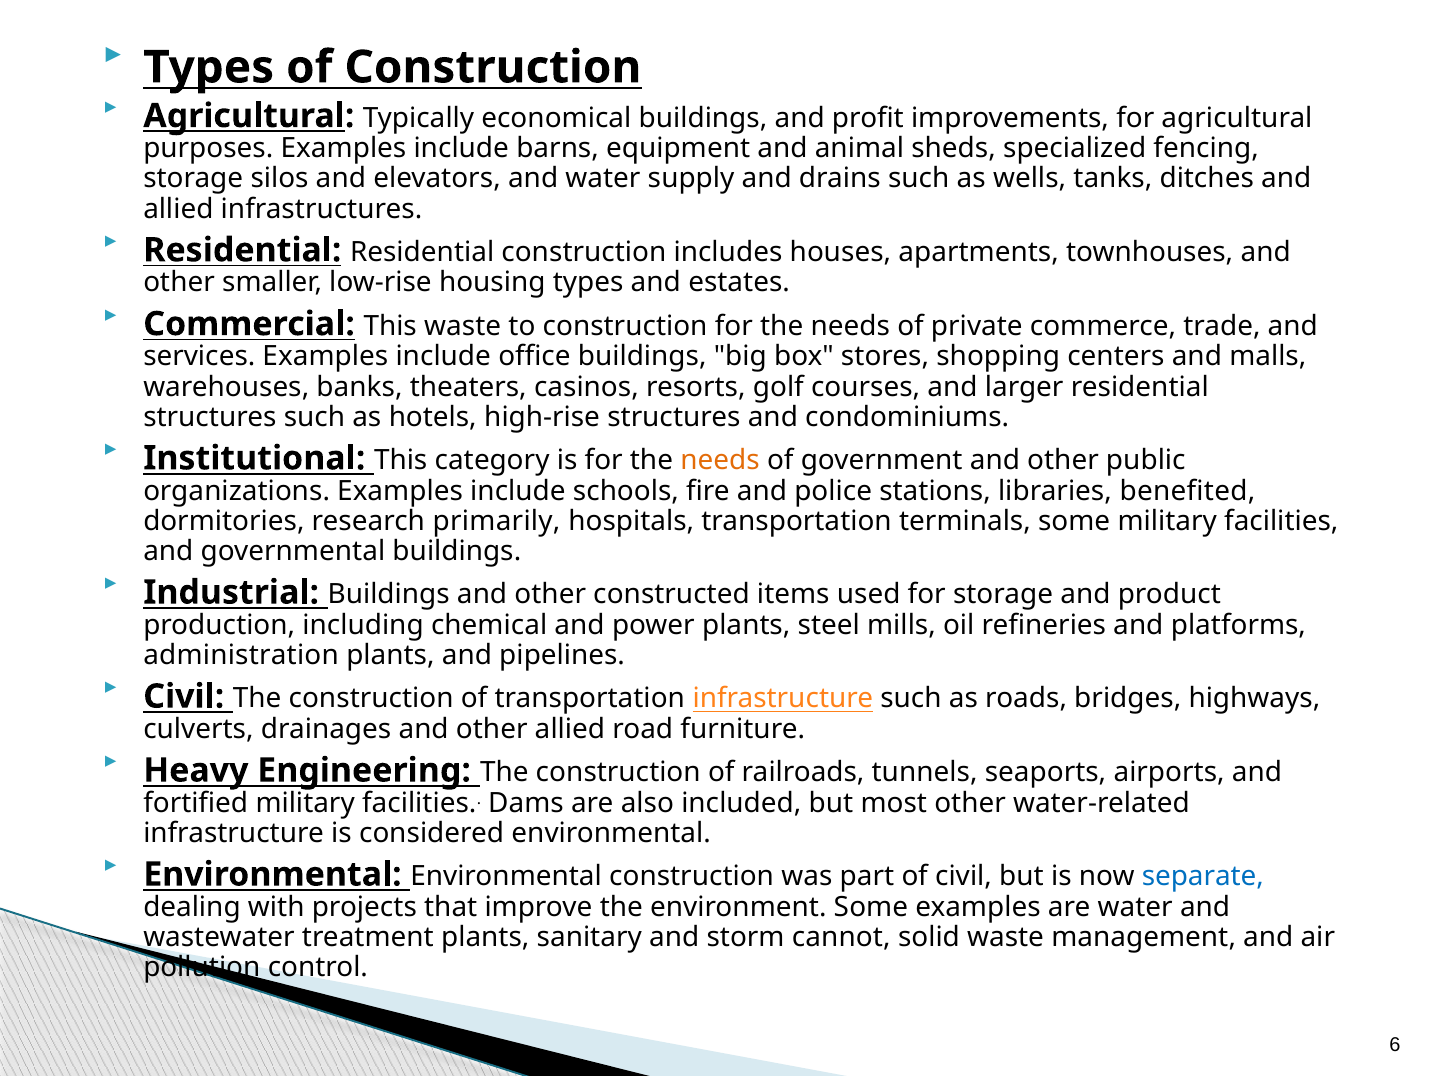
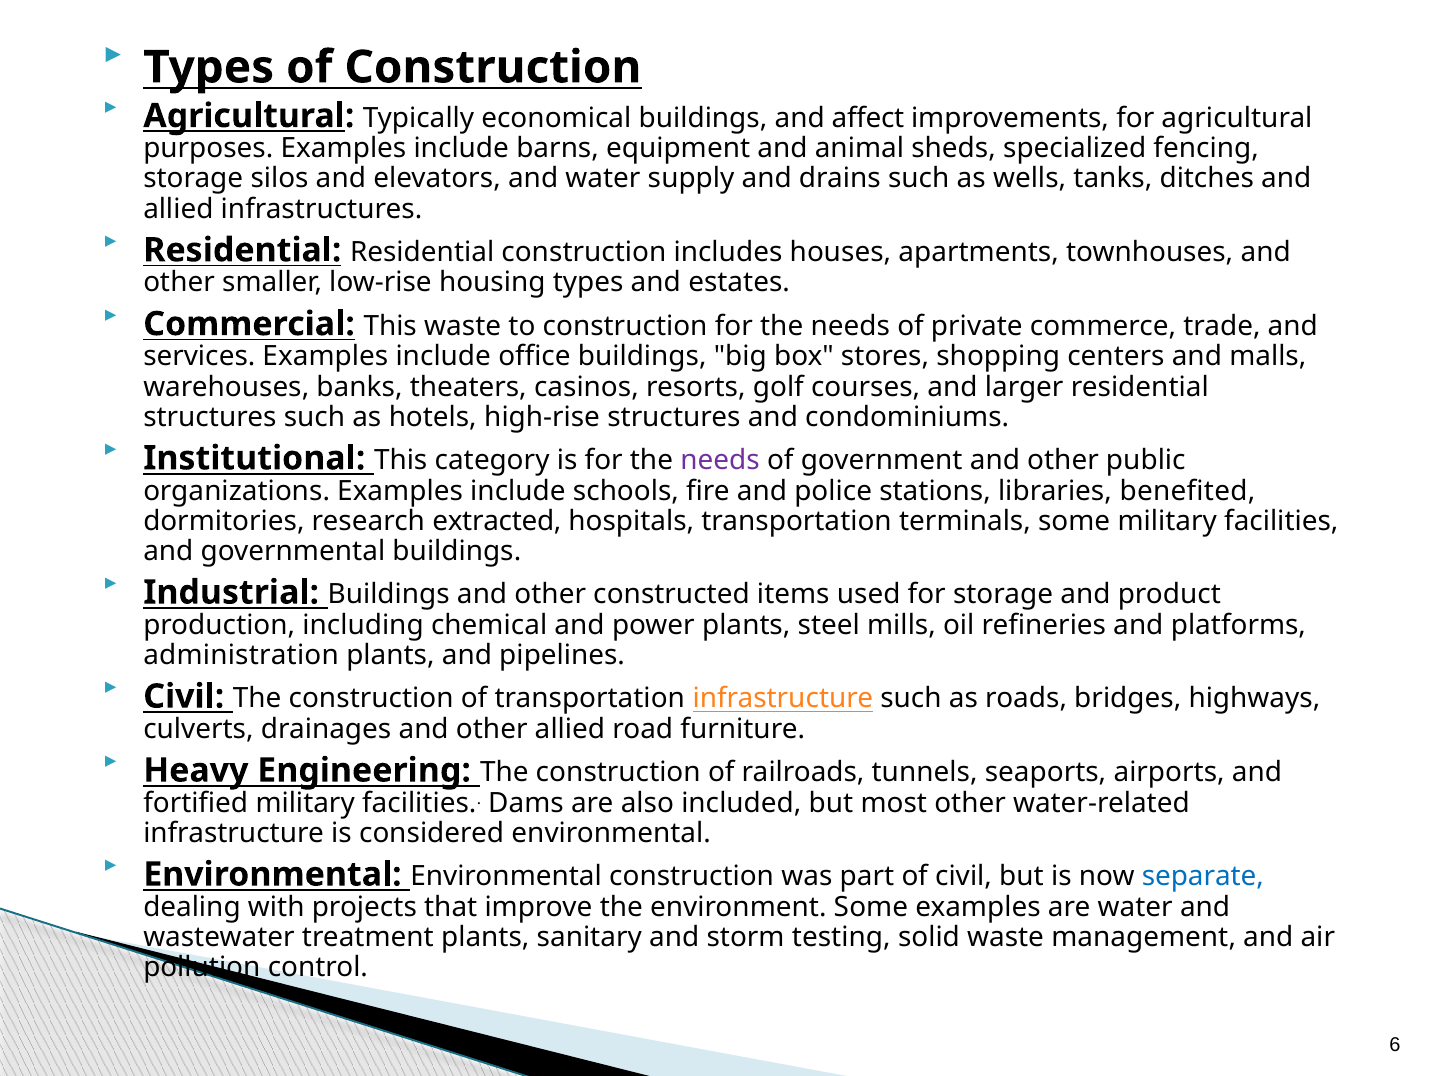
profit: profit -> affect (868, 118)
needs colour: orange -> purple (720, 460)
primarily: primarily -> extracted (497, 521)
cannot: cannot -> testing (841, 937)
